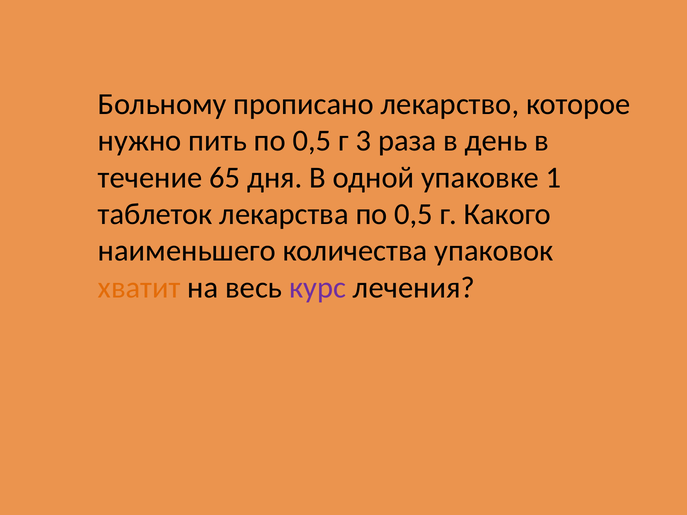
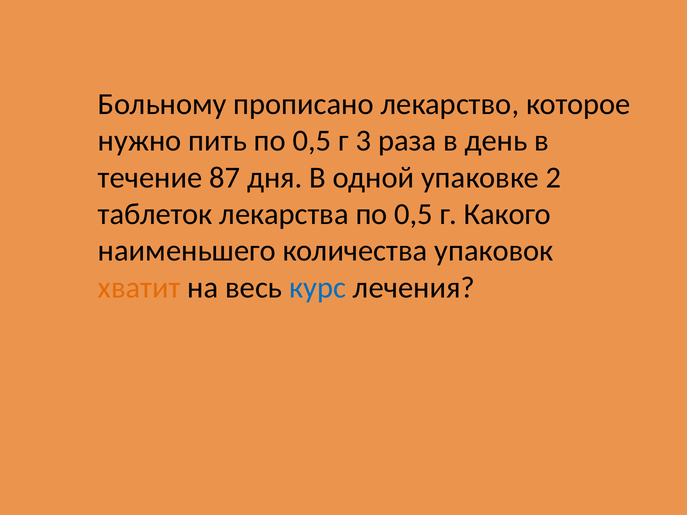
65: 65 -> 87 (225, 178)
1: 1 -> 2 (554, 178)
курс colour: purple -> blue (318, 288)
